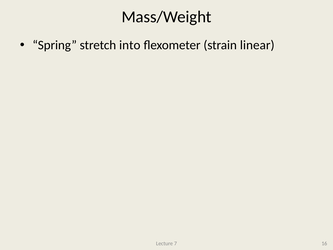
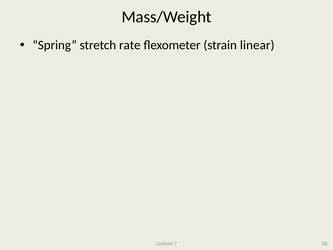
into: into -> rate (130, 45)
